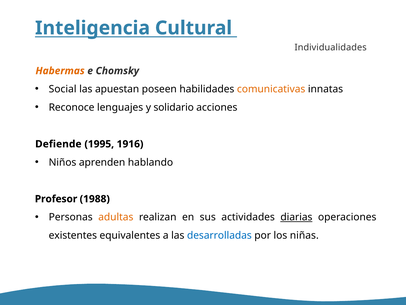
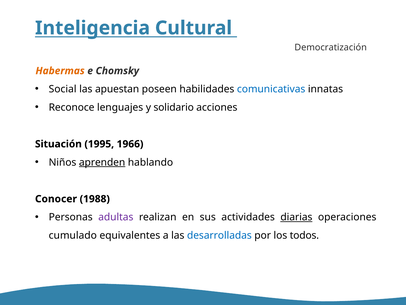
Individualidades: Individualidades -> Democratización (331, 47)
comunicativas colour: orange -> blue (271, 89)
Defiende: Defiende -> Situación (58, 144)
1916: 1916 -> 1966 (130, 144)
aprenden underline: none -> present (102, 162)
Profesor: Profesor -> Conocer (56, 199)
adultas colour: orange -> purple (116, 217)
existentes: existentes -> cumulado (73, 235)
niñas: niñas -> todos (304, 235)
